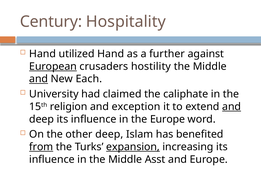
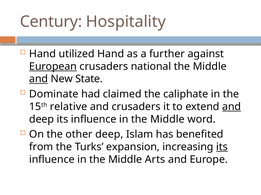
hostility: hostility -> national (151, 67)
Each: Each -> State (89, 79)
University: University -> Dominate (54, 94)
religion: religion -> relative (69, 107)
and exception: exception -> crusaders (136, 107)
Europe: Europe -> Middle (167, 120)
from underline: present -> none (41, 147)
expansion underline: present -> none (133, 147)
its underline: none -> present (222, 147)
Asst: Asst -> Arts (155, 160)
